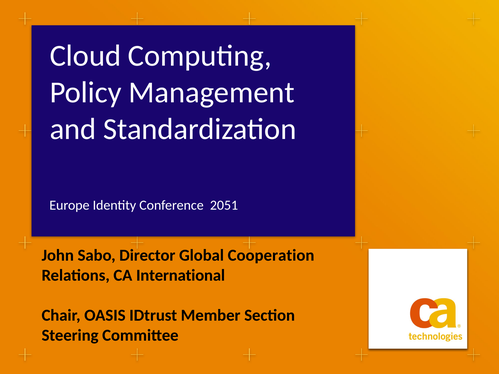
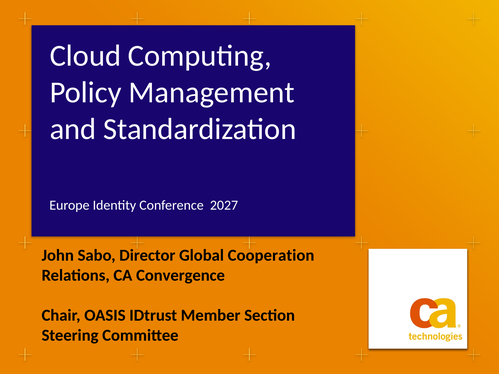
2051: 2051 -> 2027 (224, 205)
International: International -> Convergence (181, 276)
